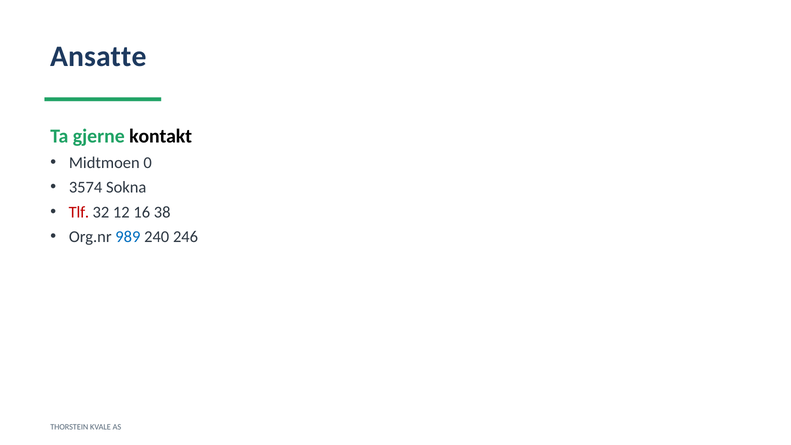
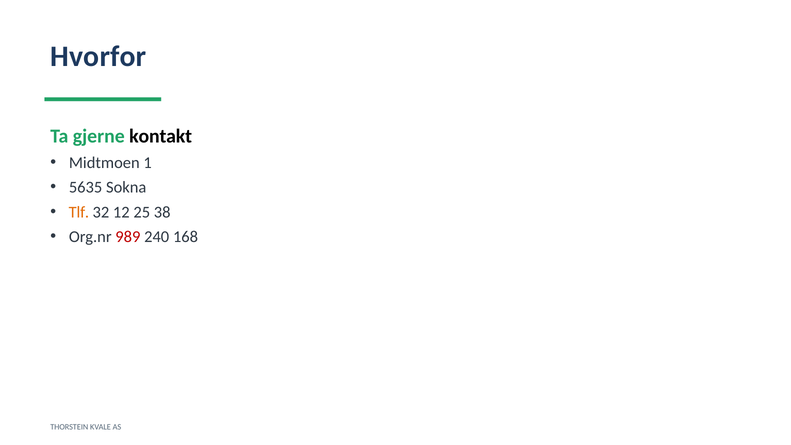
Ansatte: Ansatte -> Hvorfor (98, 56)
0: 0 -> 1 (148, 163)
3574: 3574 -> 5635 (86, 187)
Tlf colour: red -> orange (79, 212)
16: 16 -> 25 (142, 212)
989 colour: blue -> red (128, 237)
246: 246 -> 168 (186, 237)
